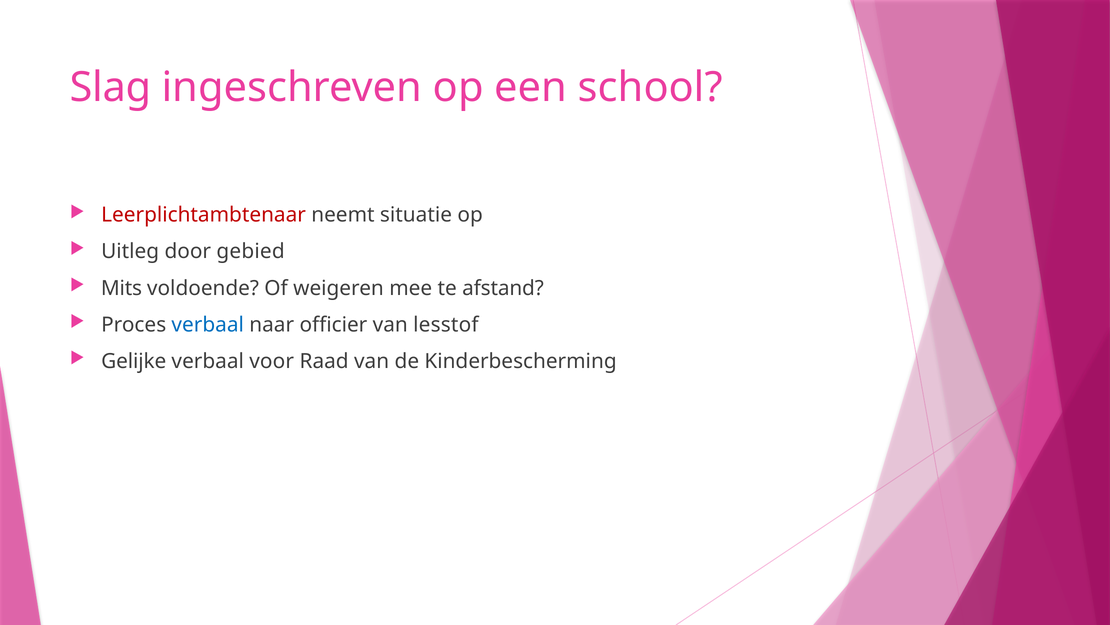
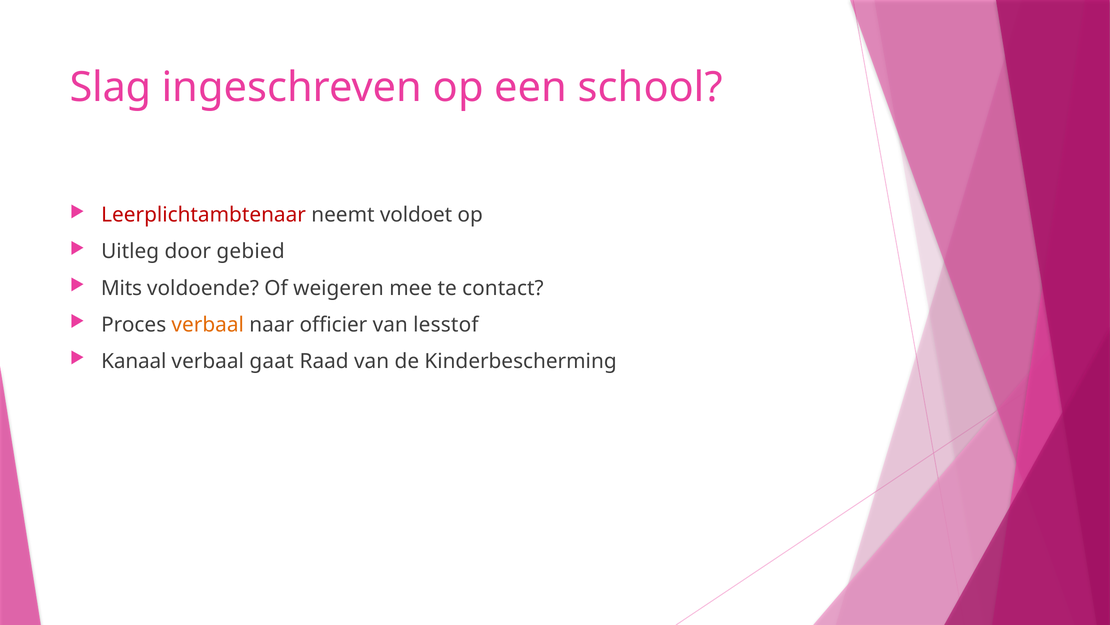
situatie: situatie -> voldoet (416, 215)
afstand: afstand -> contact (503, 288)
verbaal colour: blue -> orange (208, 324)
Gelijke: Gelijke -> Kanaal (134, 361)
voor: voor -> gaat (272, 361)
